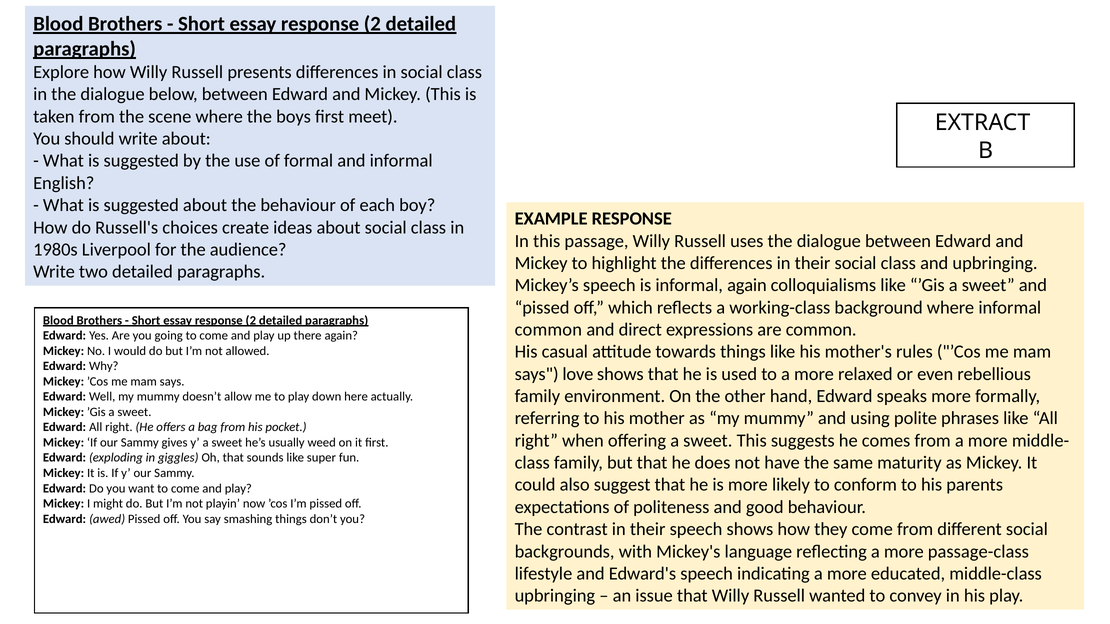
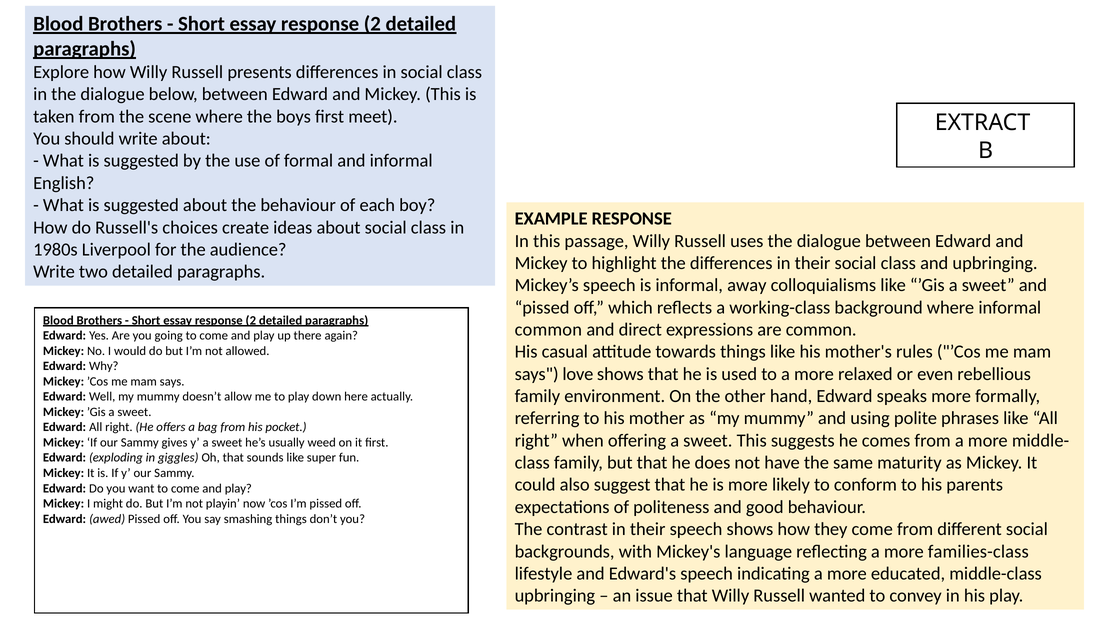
informal again: again -> away (747, 285)
passage-class: passage-class -> families-class (978, 552)
